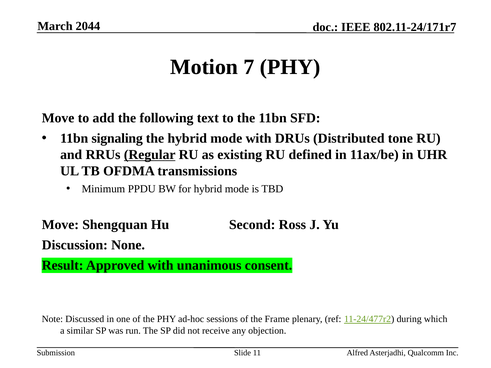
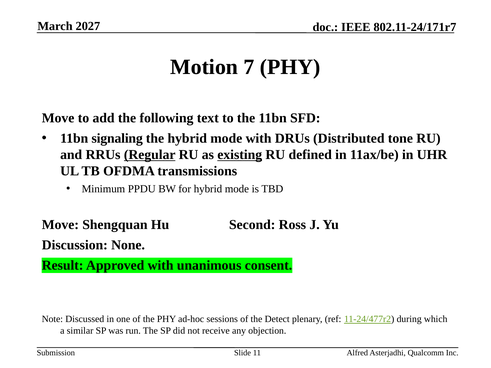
2044: 2044 -> 2027 (88, 26)
existing underline: none -> present (240, 155)
Frame: Frame -> Detect (277, 319)
